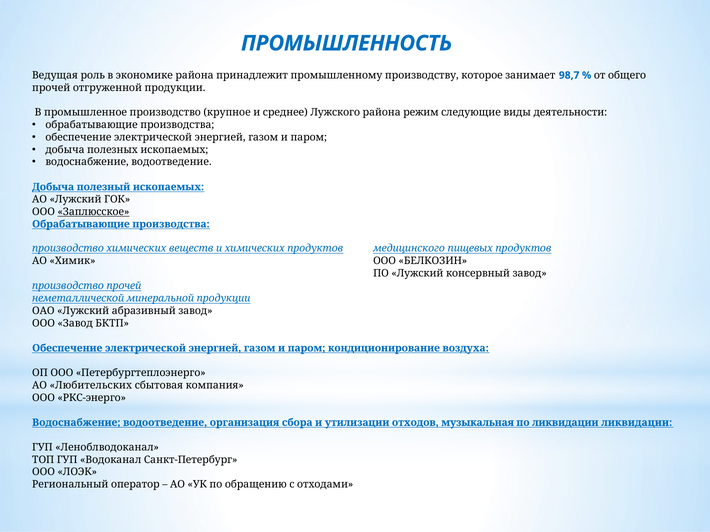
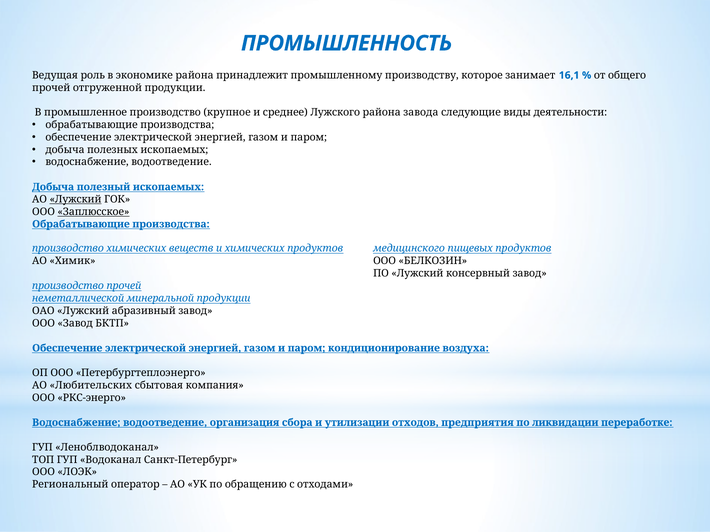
98,7: 98,7 -> 16,1 (569, 75)
режим: режим -> завода (421, 113)
Лужский underline: none -> present (76, 199)
музыкальная: музыкальная -> предприятия (478, 423)
ликвидации ликвидации: ликвидации -> переработке (637, 423)
